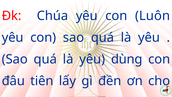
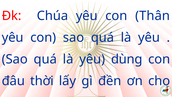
Luôn: Luôn -> Thân (153, 16)
tiên: tiên -> thời (42, 81)
